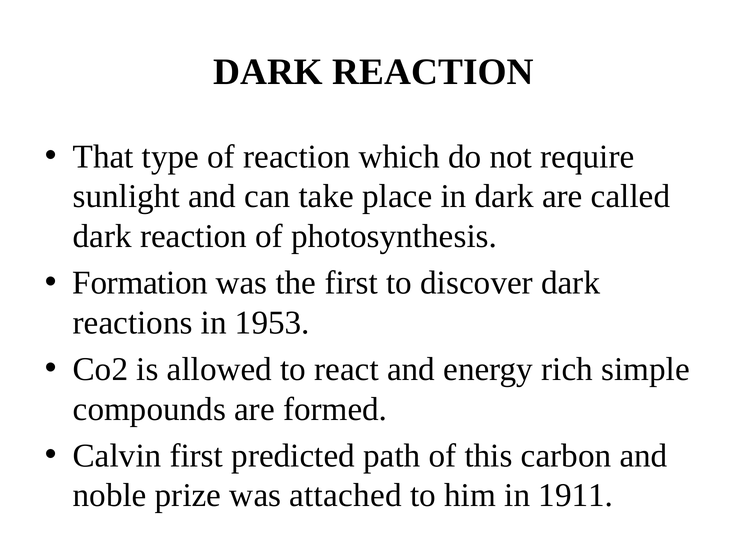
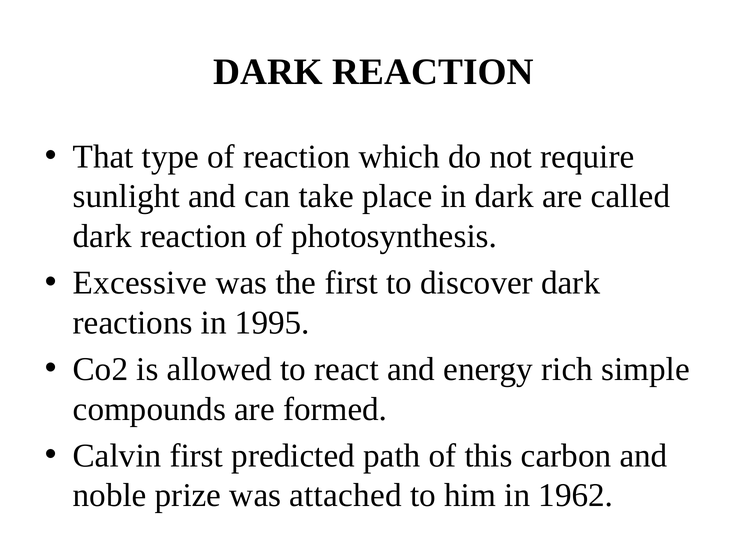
Formation: Formation -> Excessive (140, 283)
1953: 1953 -> 1995 (272, 323)
1911: 1911 -> 1962 (576, 496)
